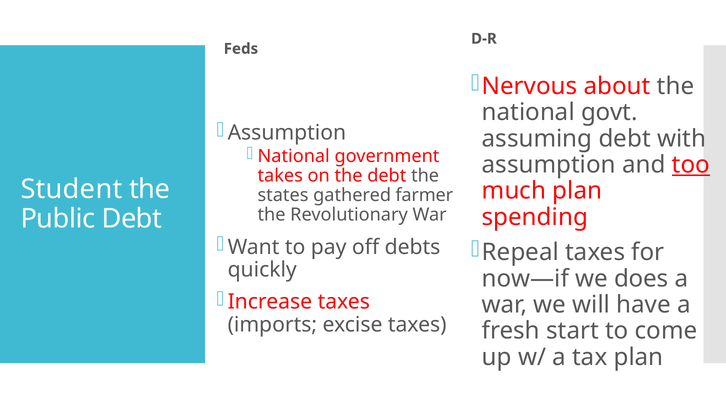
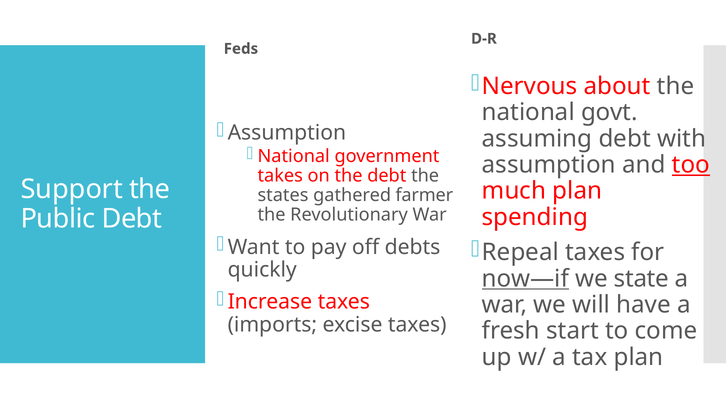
Student: Student -> Support (72, 189)
now—if underline: none -> present (525, 278)
does: does -> state (641, 278)
